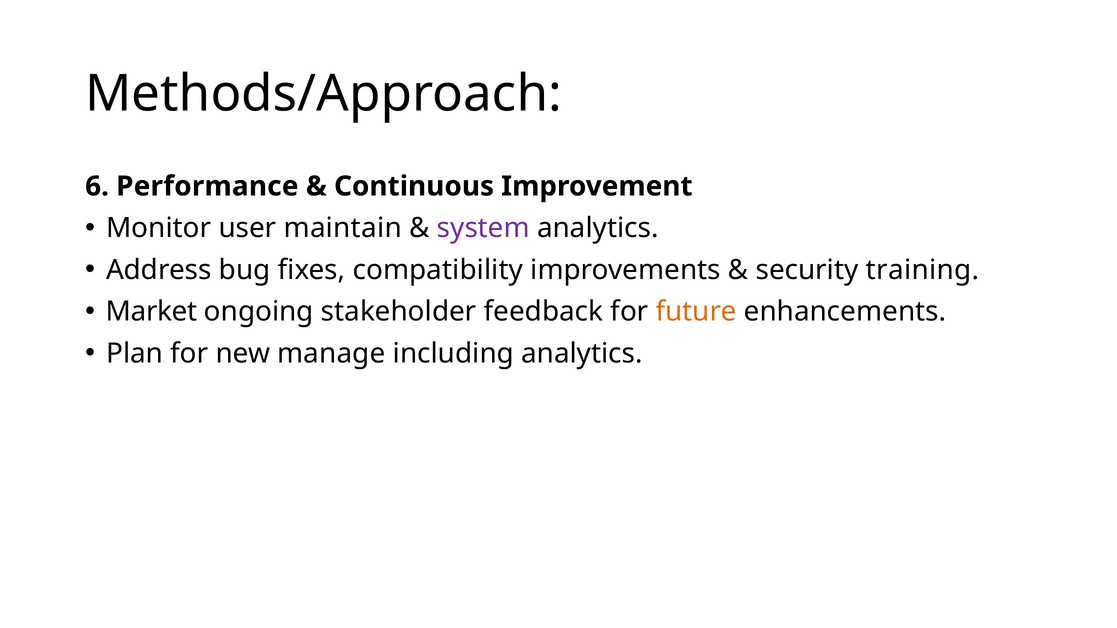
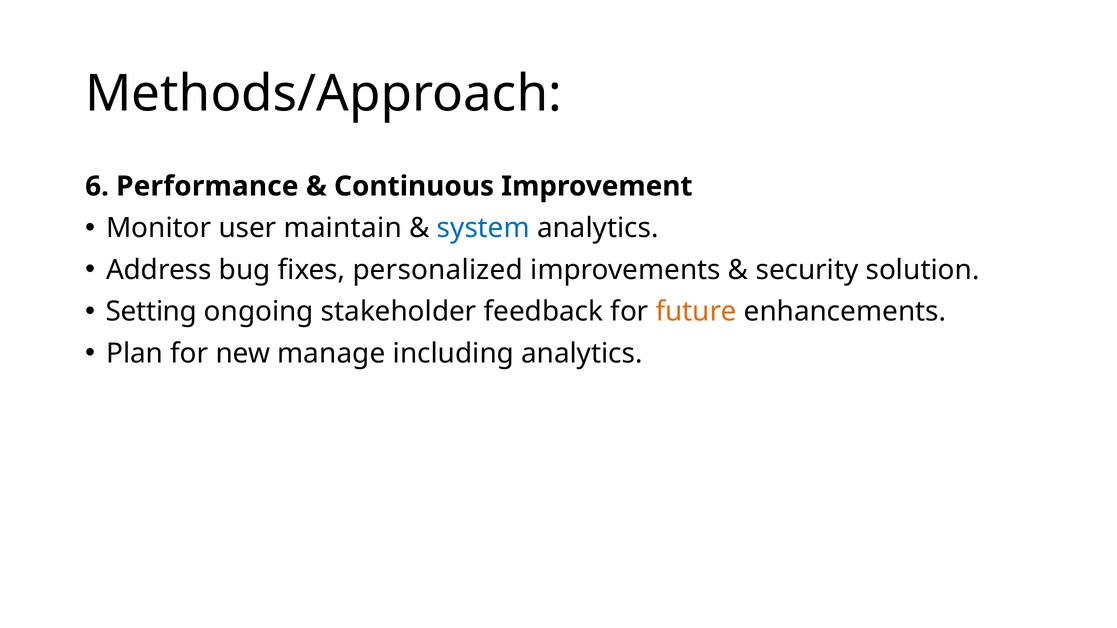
system colour: purple -> blue (483, 228)
compatibility: compatibility -> personalized (438, 270)
training: training -> solution (923, 270)
Market: Market -> Setting (152, 312)
